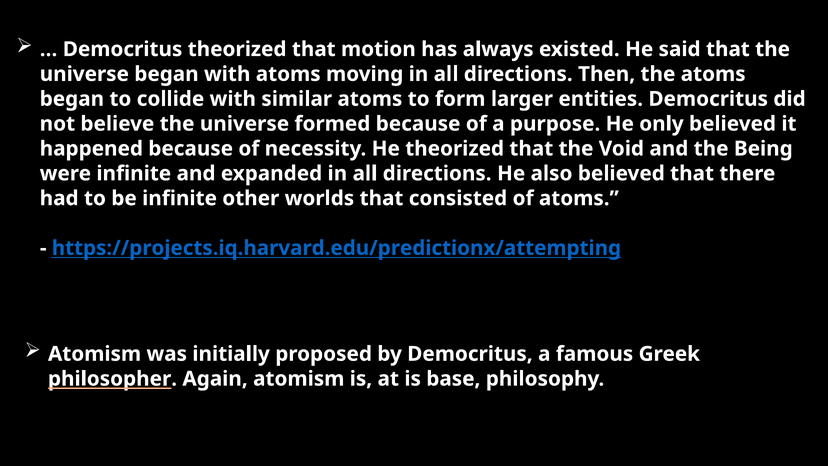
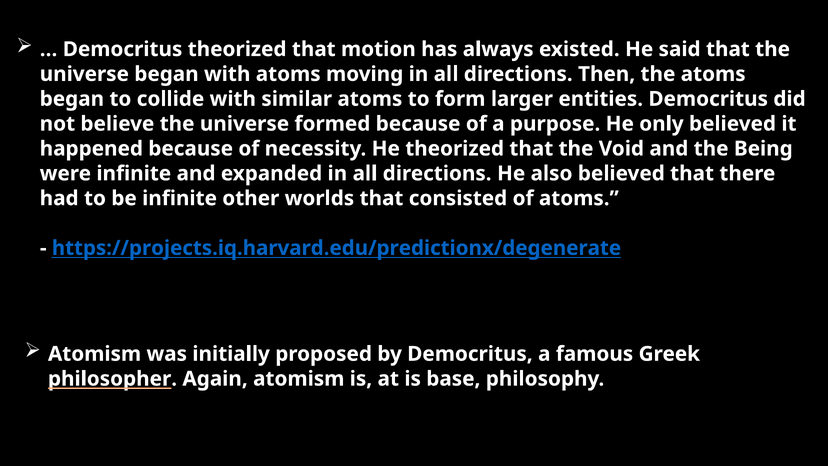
https://projects.iq.harvard.edu/predictionx/attempting: https://projects.iq.harvard.edu/predictionx/attempting -> https://projects.iq.harvard.edu/predictionx/degenerate (336, 248)
